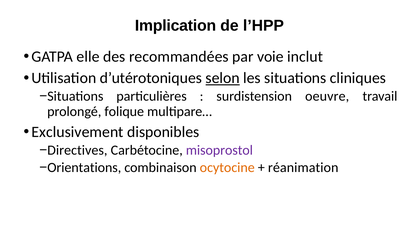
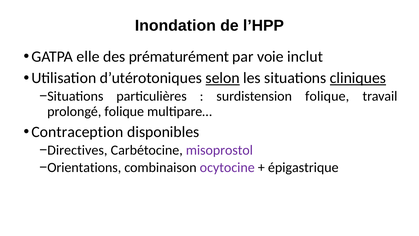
Implication: Implication -> Inondation (175, 25)
recommandées: recommandées -> prématurément (179, 57)
cliniques underline: none -> present (358, 78)
surdistension oeuvre: oeuvre -> folique (327, 96)
Exclusivement: Exclusivement -> Contraception (78, 132)
ocytocine colour: orange -> purple (227, 167)
réanimation: réanimation -> épigastrique (303, 167)
